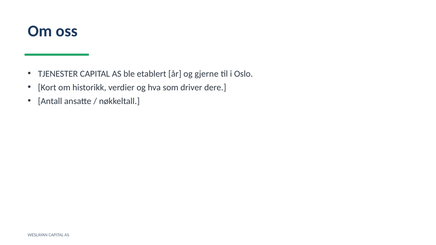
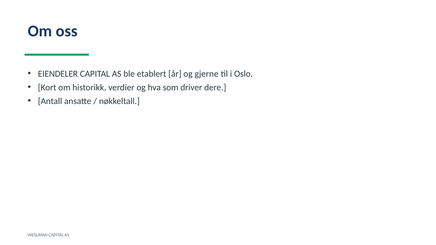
TJENESTER: TJENESTER -> EIENDELER (58, 74)
